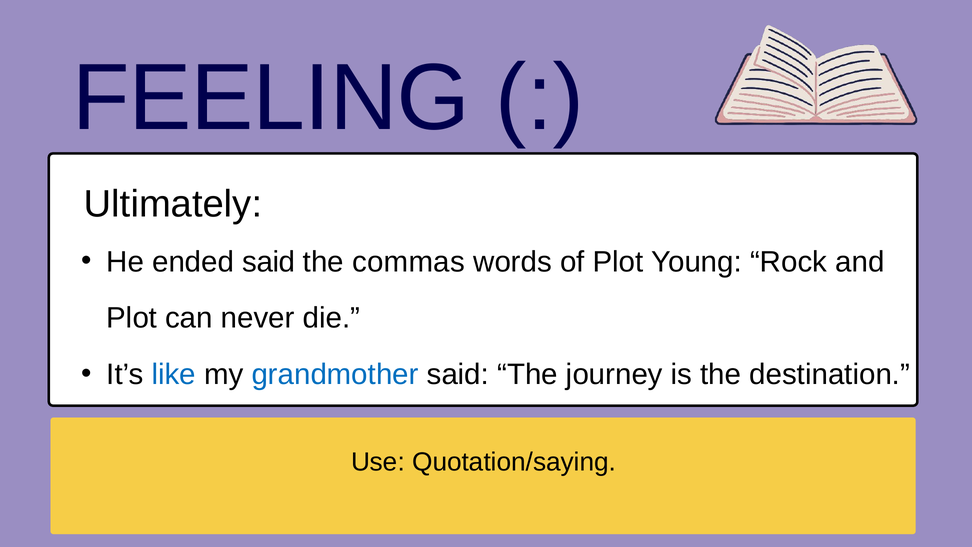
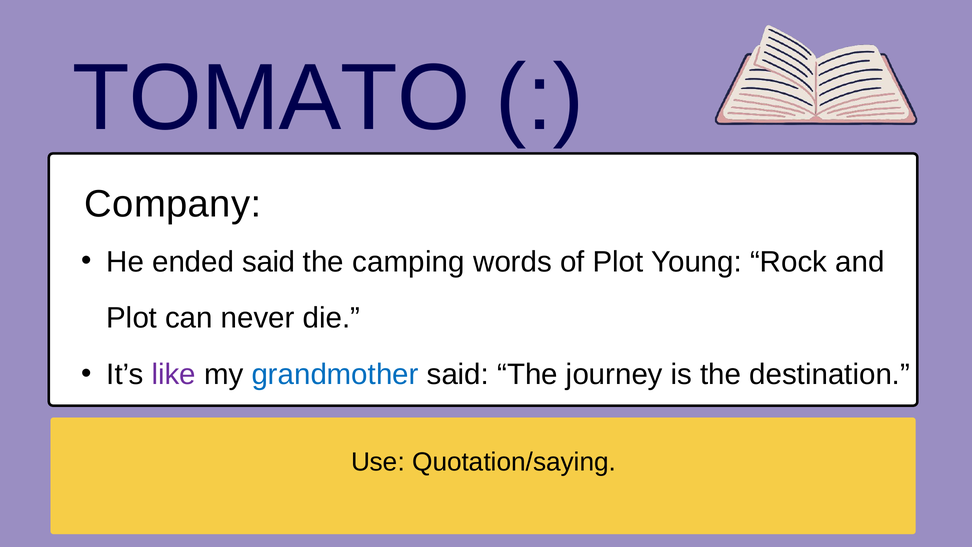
FEELING: FEELING -> TOMATO (271, 98)
Ultimately: Ultimately -> Company (173, 204)
commas: commas -> camping (408, 262)
like colour: blue -> purple (174, 374)
